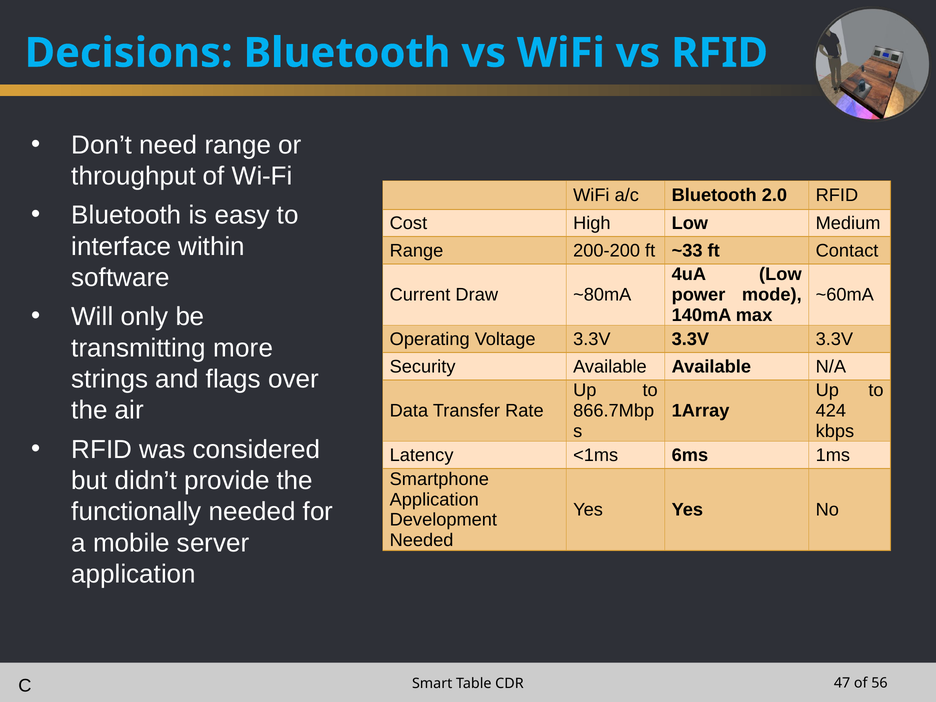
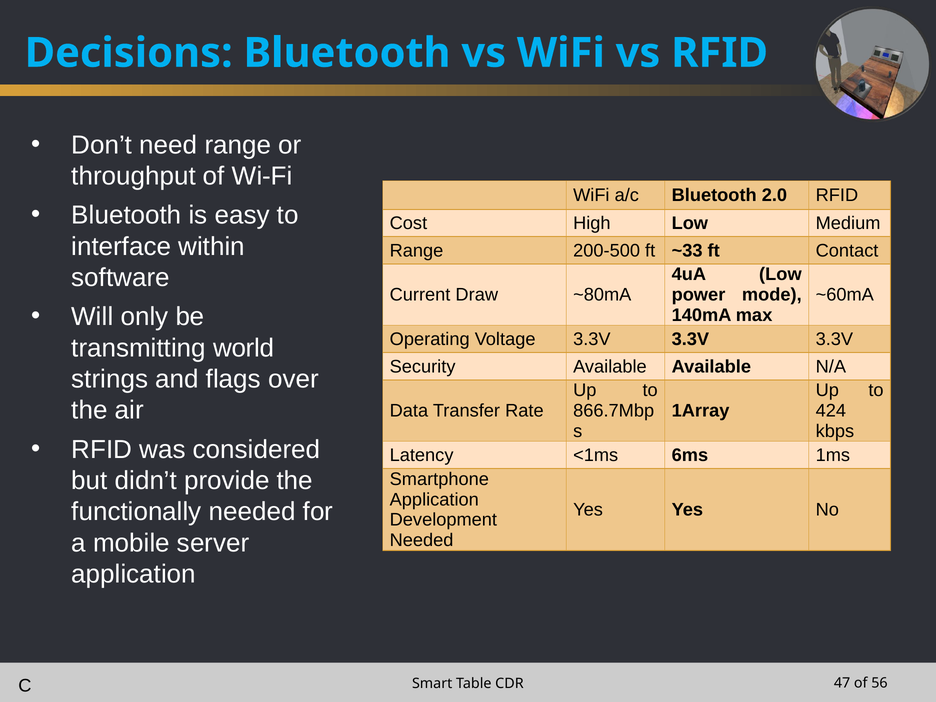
200-200: 200-200 -> 200-500 (607, 251)
more: more -> world (244, 348)
